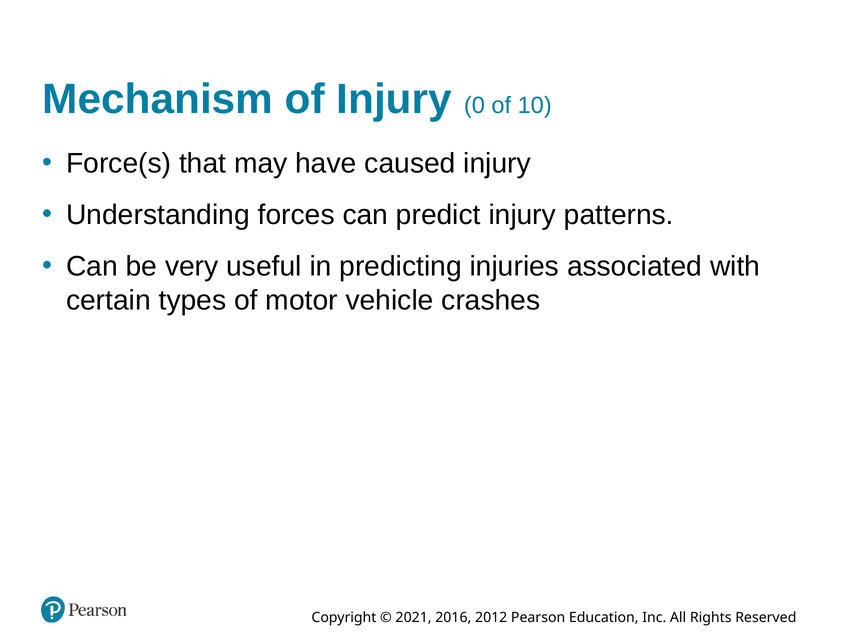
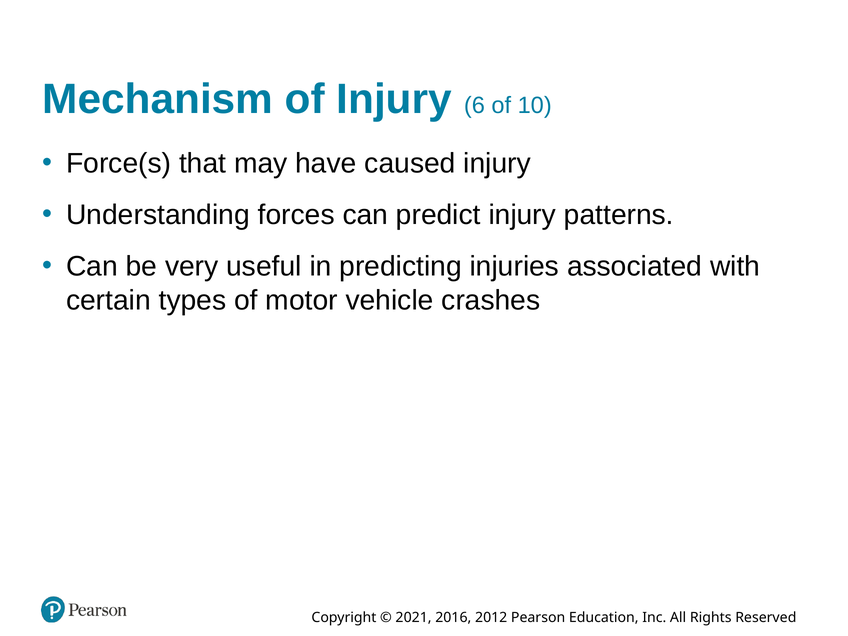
0: 0 -> 6 (474, 105)
